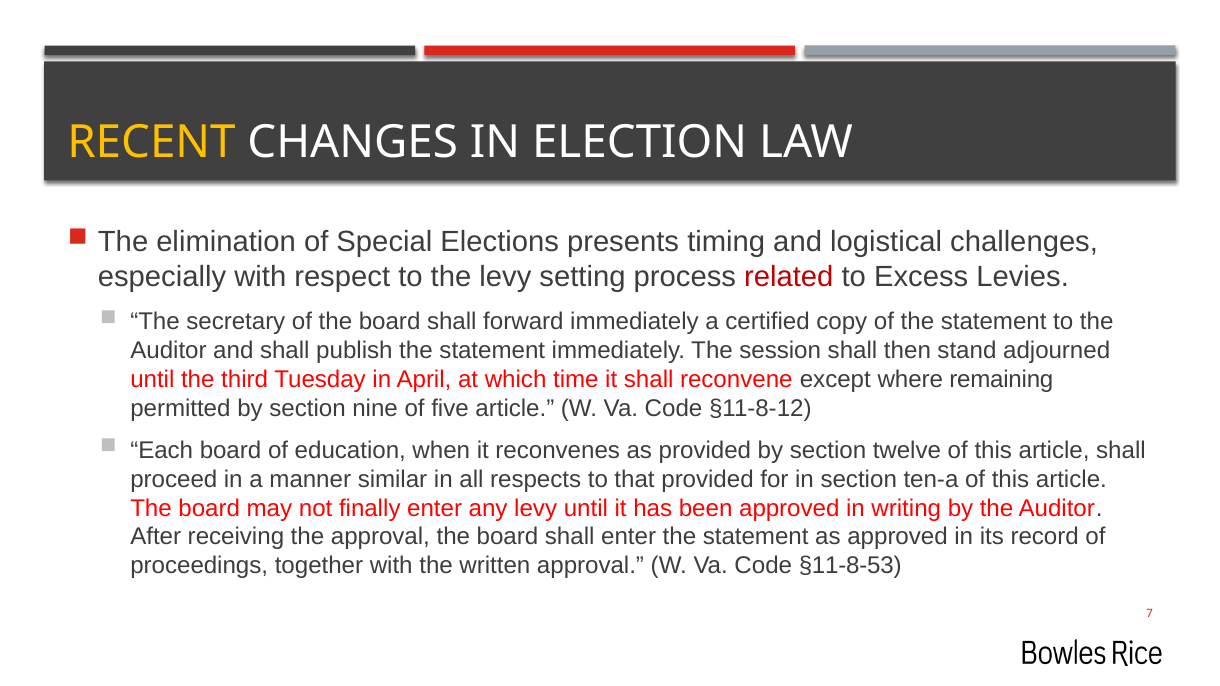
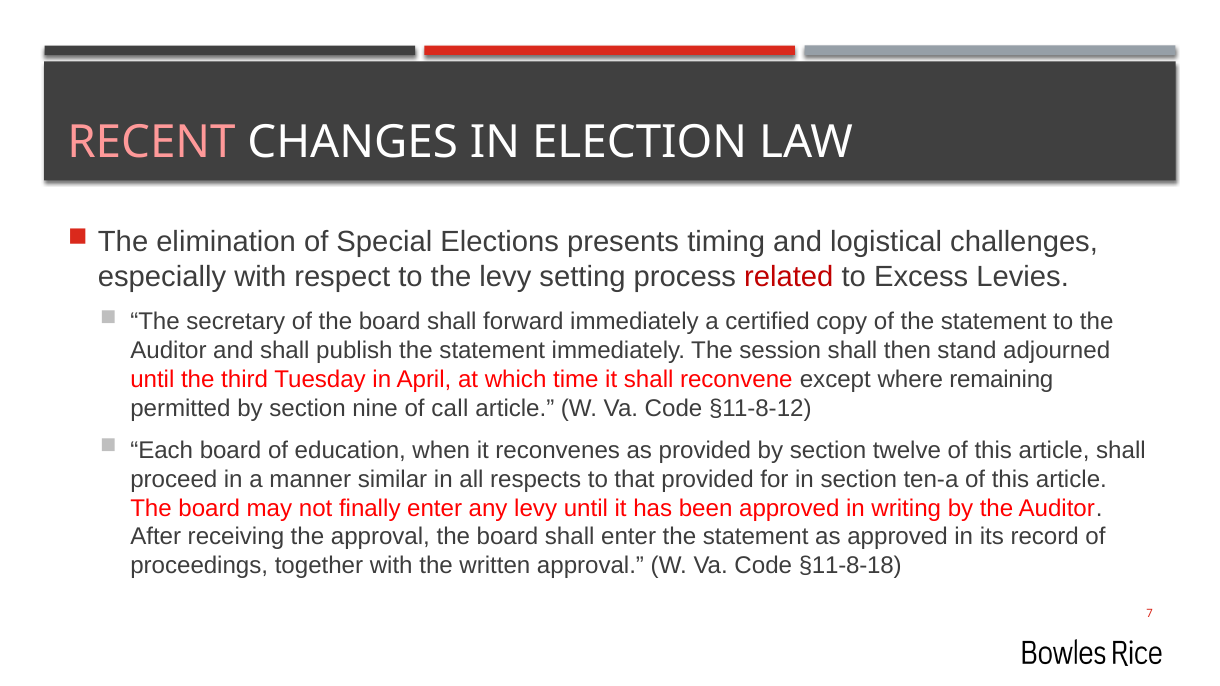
RECENT colour: yellow -> pink (151, 143)
five: five -> call (450, 409)
§11-8-53: §11-8-53 -> §11-8-18 (850, 566)
